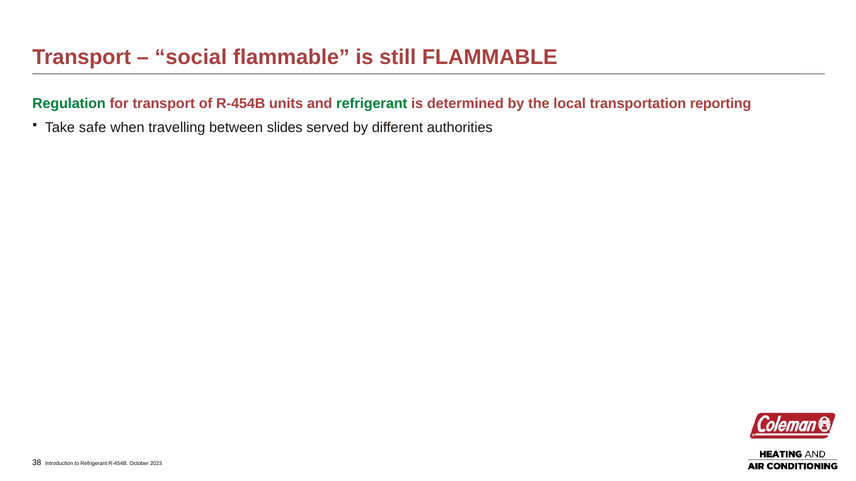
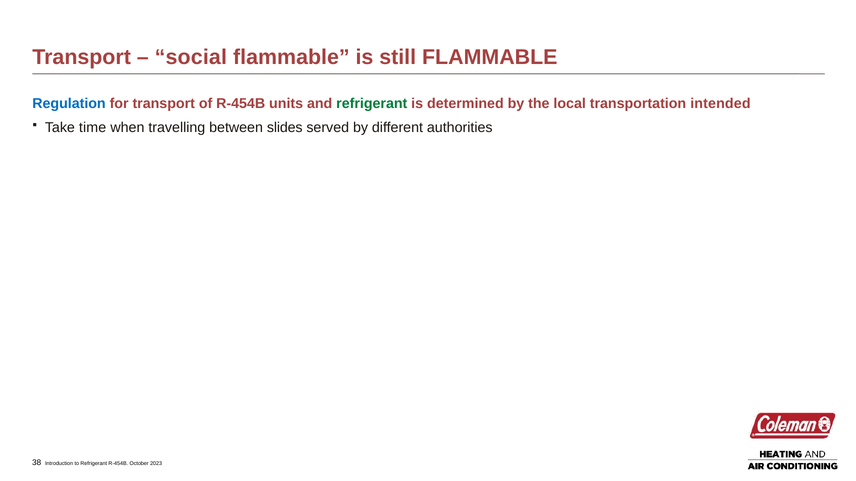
Regulation colour: green -> blue (69, 103)
reporting: reporting -> intended (720, 103)
safe: safe -> time (93, 128)
